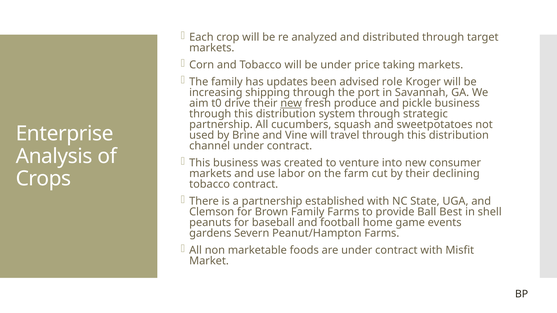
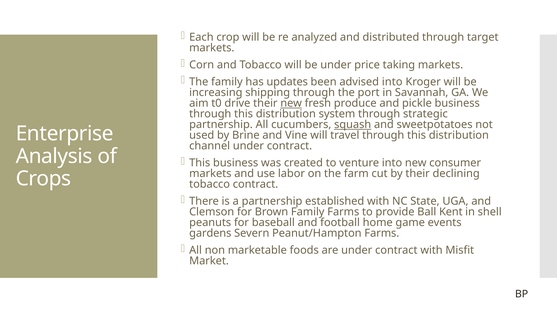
advised role: role -> into (392, 82)
squash underline: none -> present (353, 125)
Best: Best -> Kent (451, 212)
